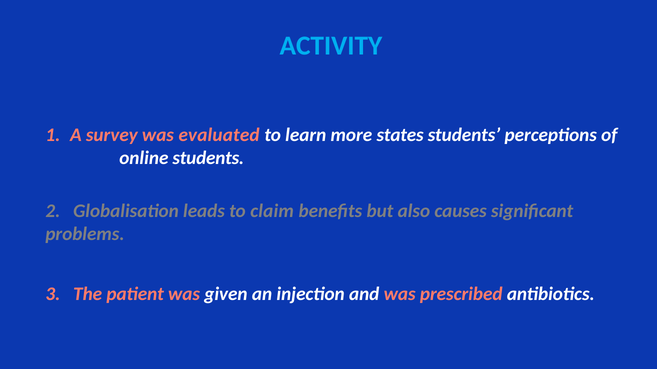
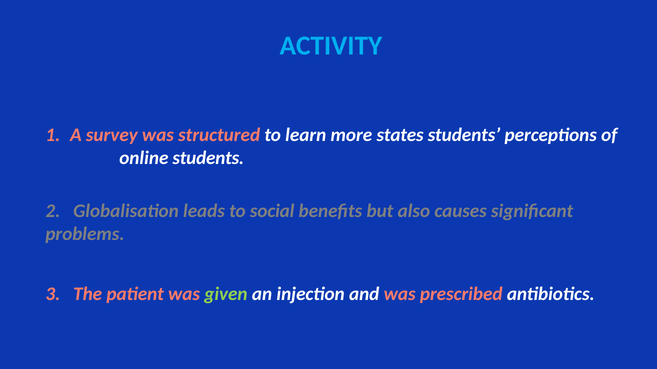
evaluated: evaluated -> structured (219, 135)
claim: claim -> social (272, 211)
given colour: white -> light green (226, 294)
